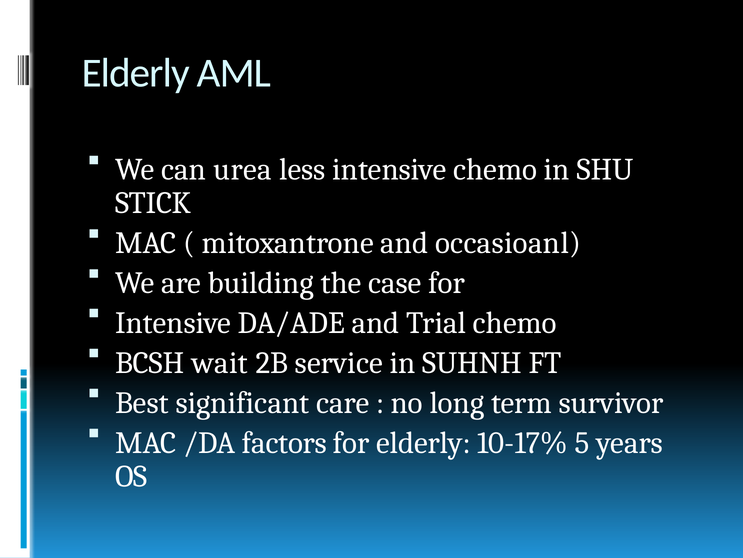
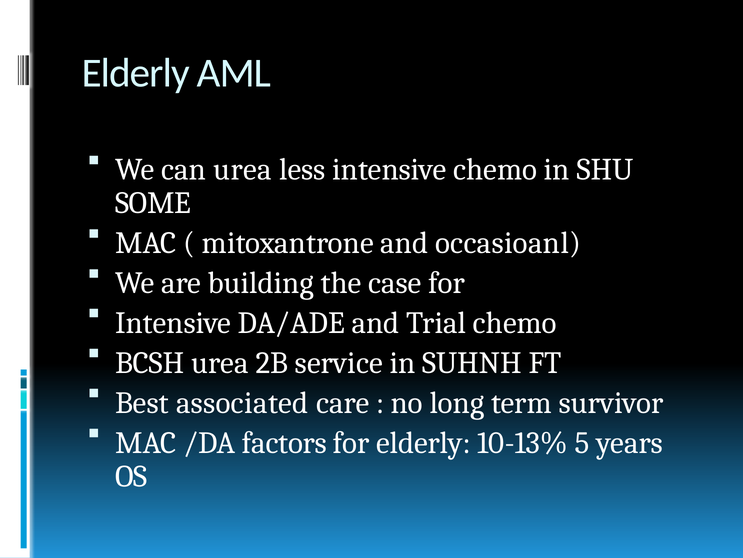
STICK: STICK -> SOME (153, 203)
BCSH wait: wait -> urea (220, 362)
significant: significant -> associated (242, 402)
10-17%: 10-17% -> 10-13% (523, 442)
